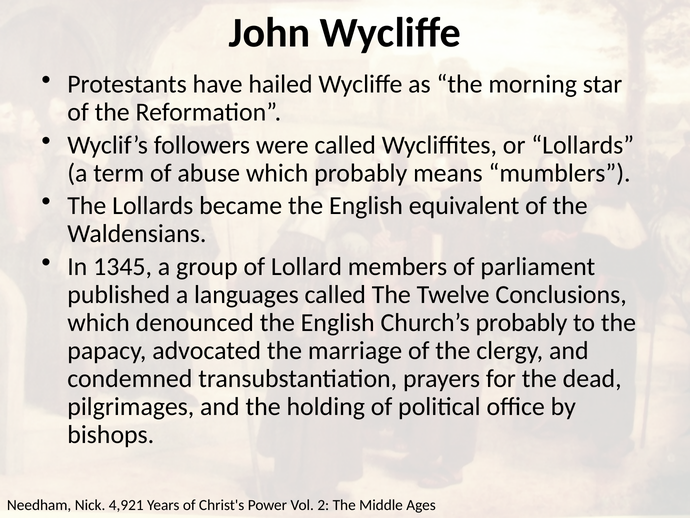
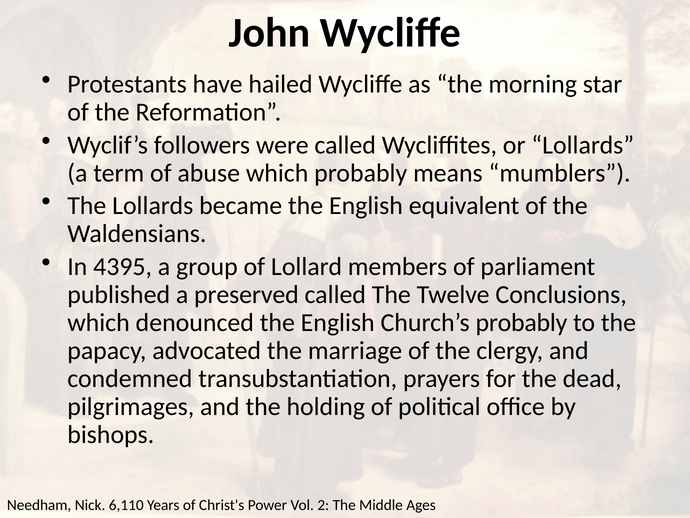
1345: 1345 -> 4395 (123, 266)
languages: languages -> preserved (246, 294)
4,921: 4,921 -> 6,110 (126, 505)
